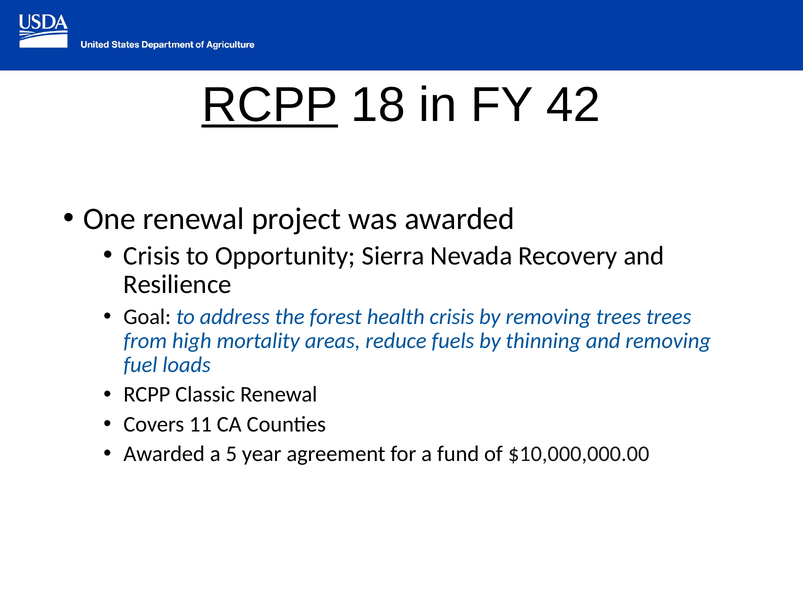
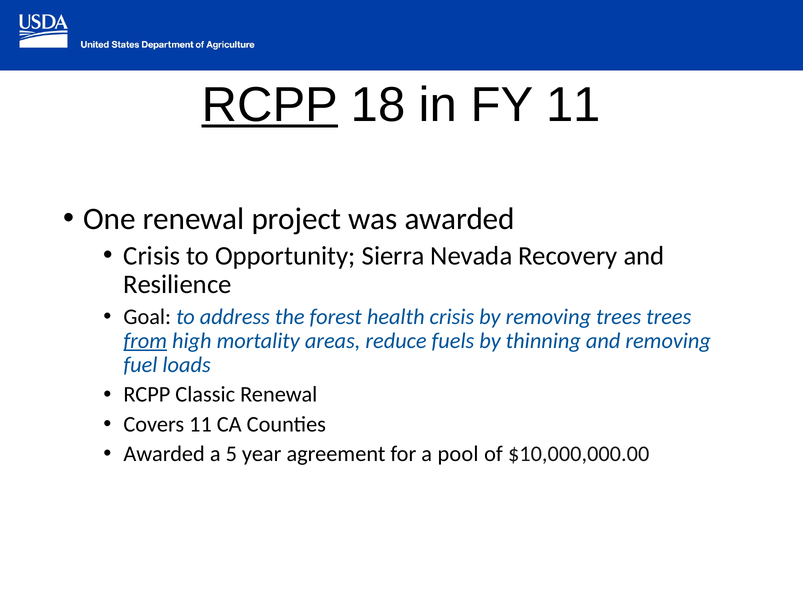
FY 42: 42 -> 11 (573, 105)
from underline: none -> present (145, 341)
fund: fund -> pool (458, 454)
